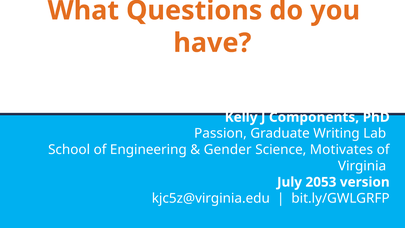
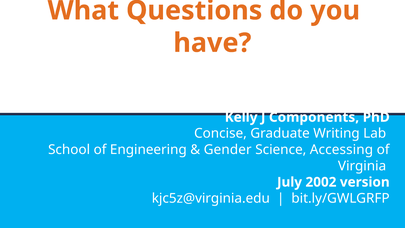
Passion: Passion -> Concise (220, 133)
Motivates: Motivates -> Accessing (341, 150)
2053: 2053 -> 2002 (321, 182)
